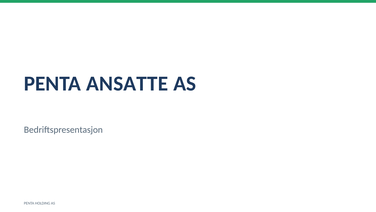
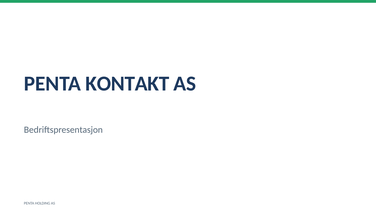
ANSATTE: ANSATTE -> KONTAKT (127, 83)
